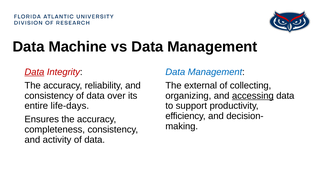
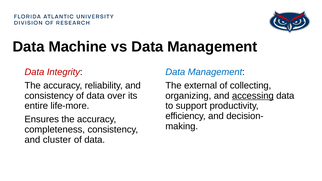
Data underline: present -> none (34, 72)
life-days: life-days -> life-more (70, 106)
activity: activity -> cluster (57, 140)
